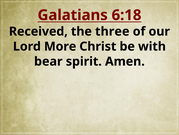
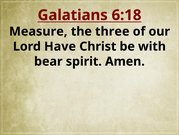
Received: Received -> Measure (38, 31)
More: More -> Have (60, 46)
